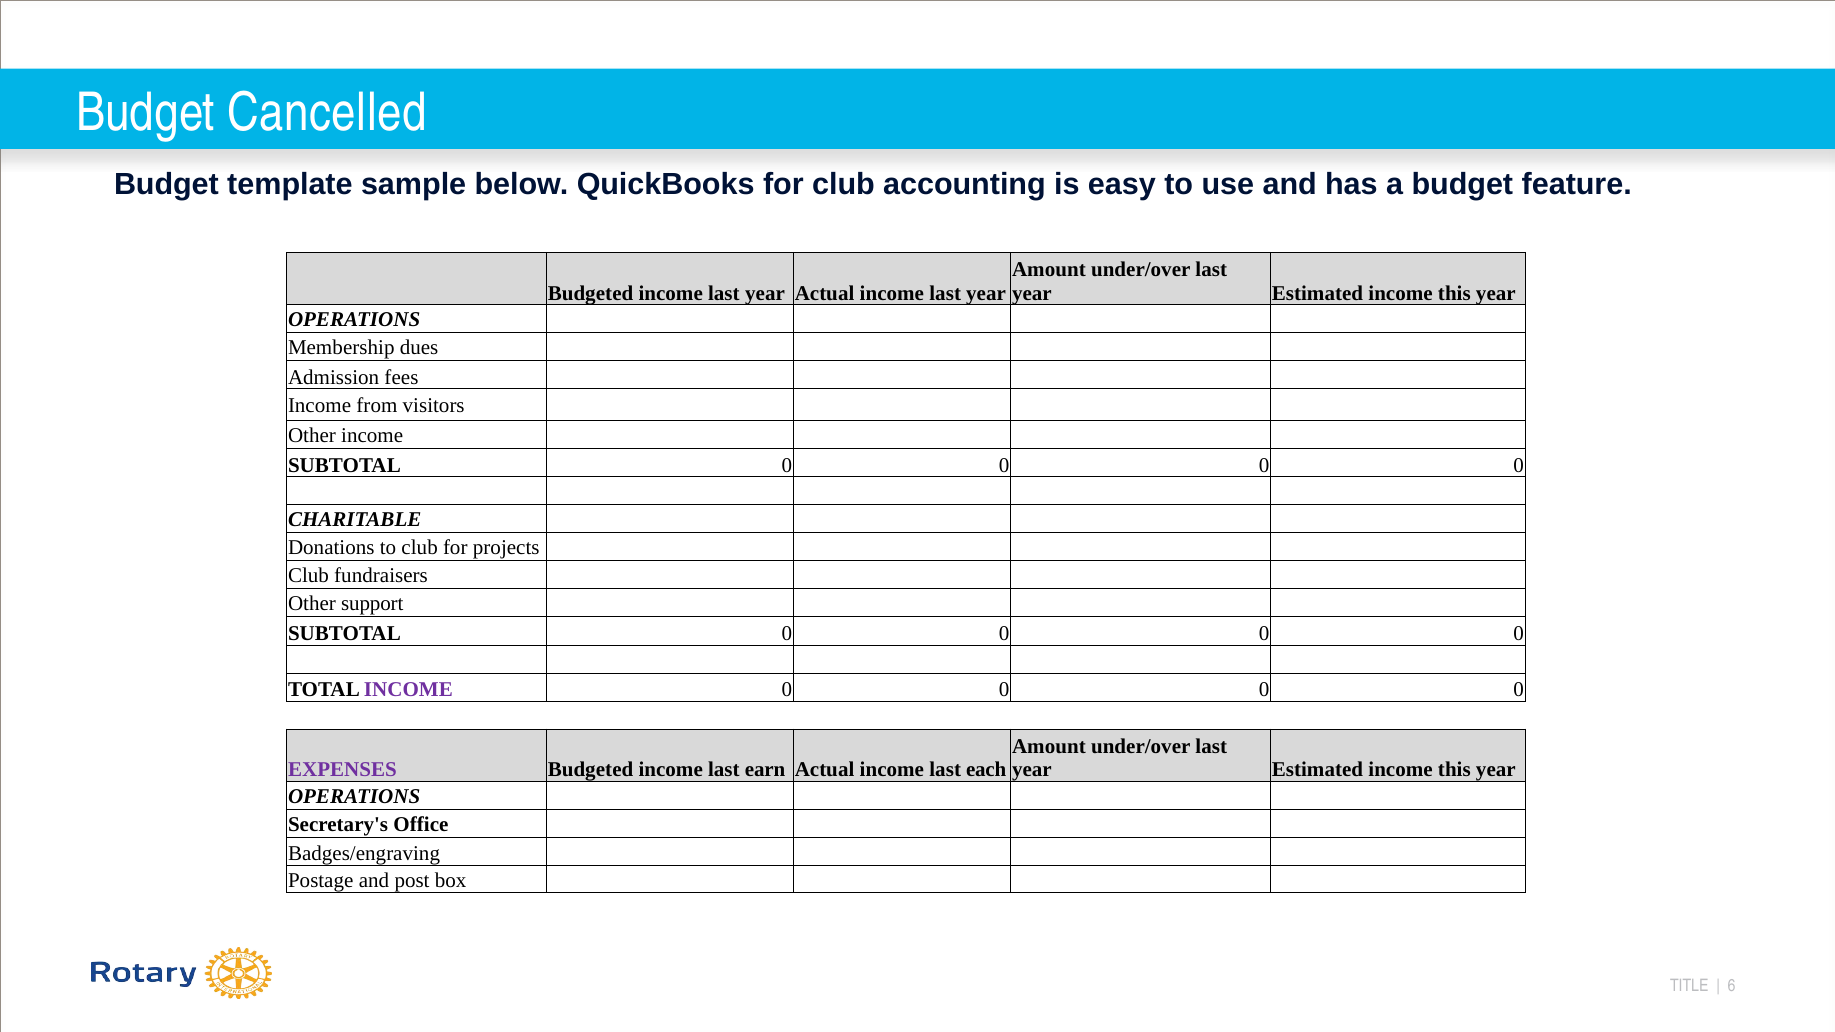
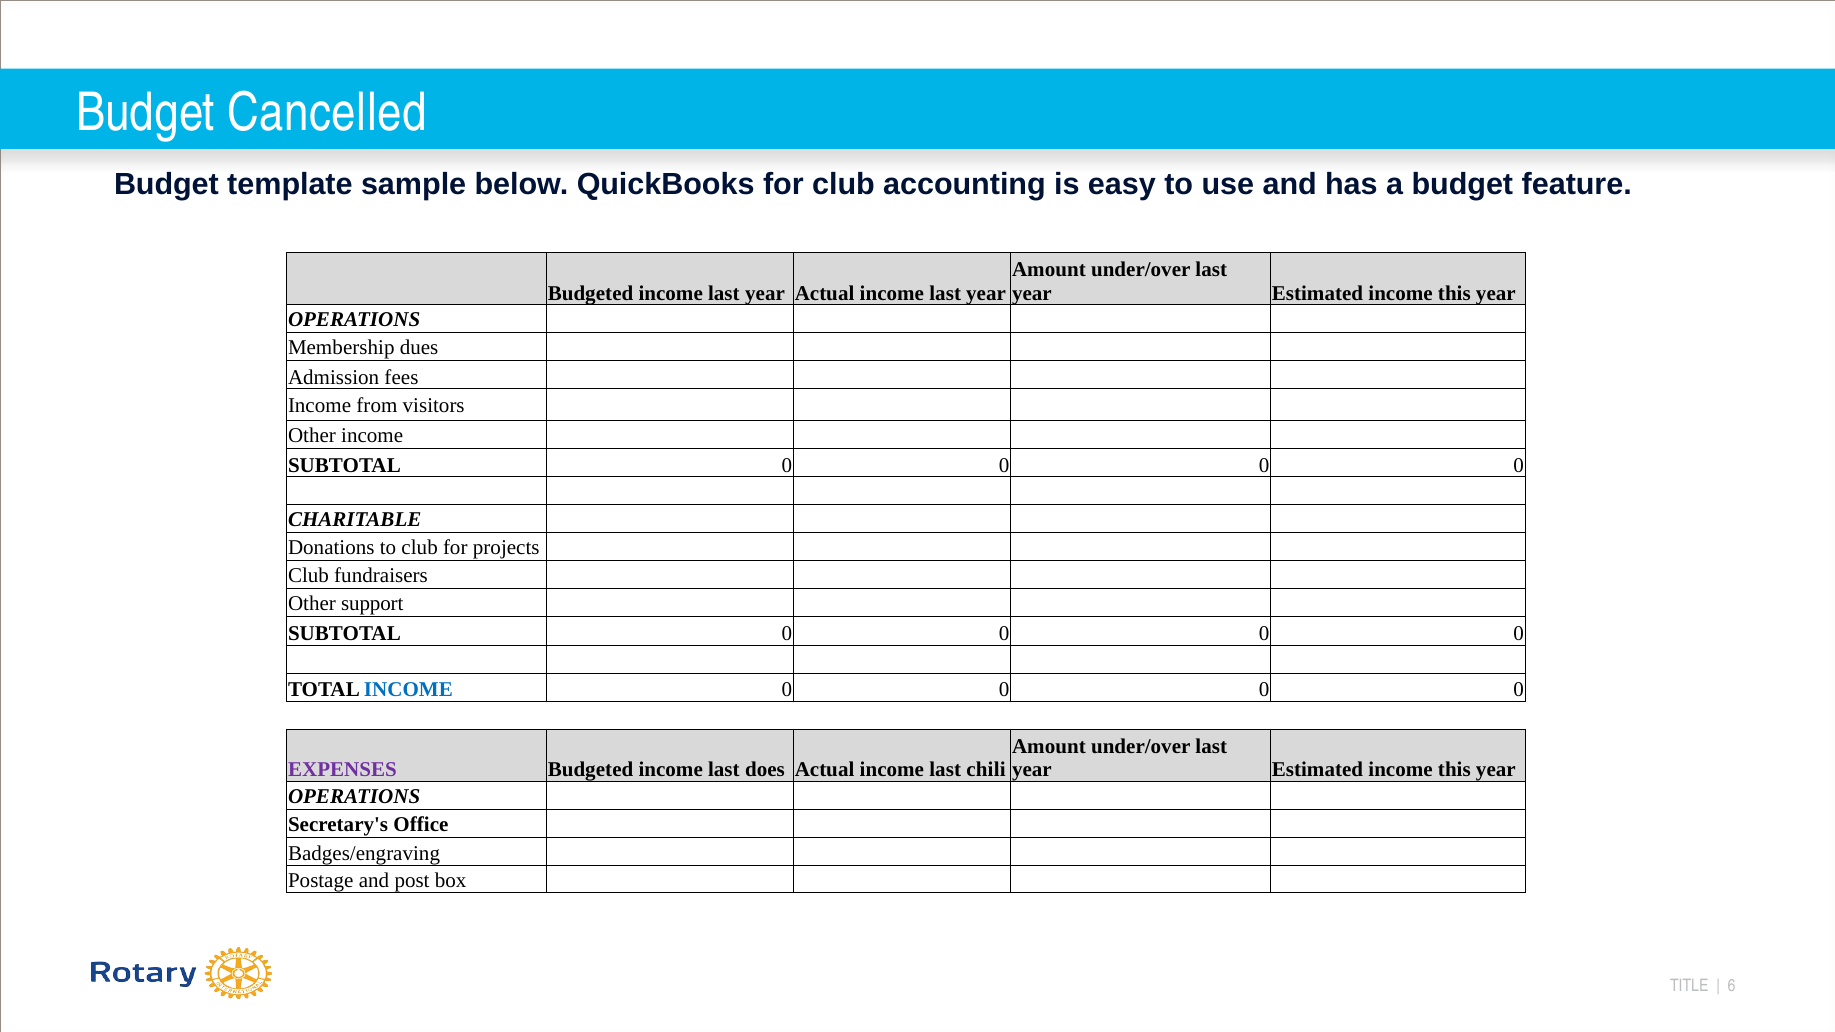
INCOME colour: purple -> blue (408, 690)
earn: earn -> does (765, 770)
each: each -> chili (986, 770)
